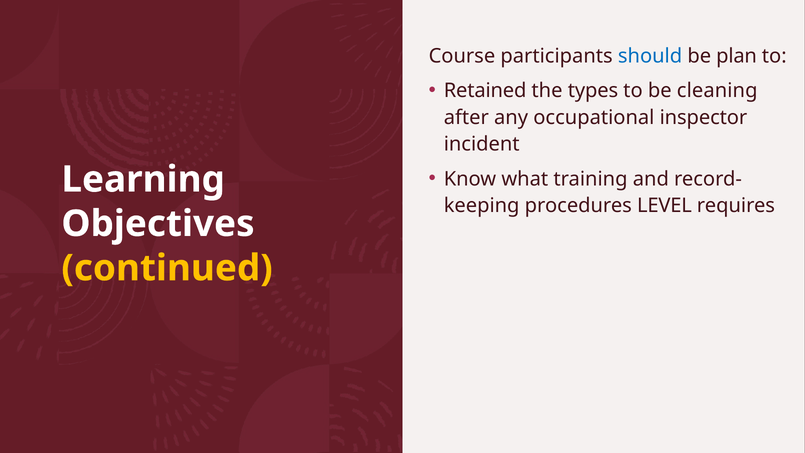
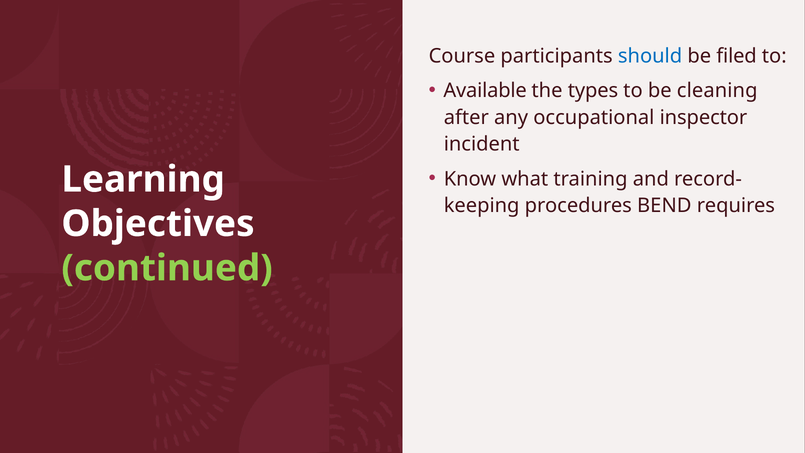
plan: plan -> filed (737, 56)
Retained: Retained -> Available (485, 91)
LEVEL: LEVEL -> BEND (664, 205)
continued colour: yellow -> light green (167, 268)
